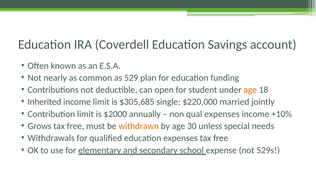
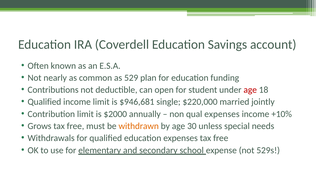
age colour: orange -> red (250, 90)
Inherited: Inherited -> Qualified (44, 102)
$305,685: $305,685 -> $946,681 (137, 102)
